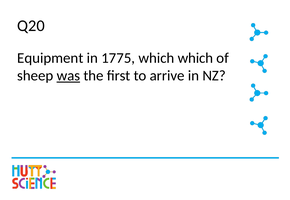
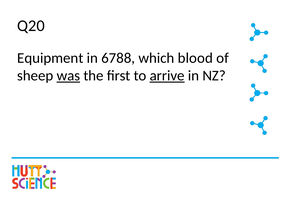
1775: 1775 -> 6788 (118, 58)
which which: which -> blood (195, 58)
arrive underline: none -> present (167, 76)
